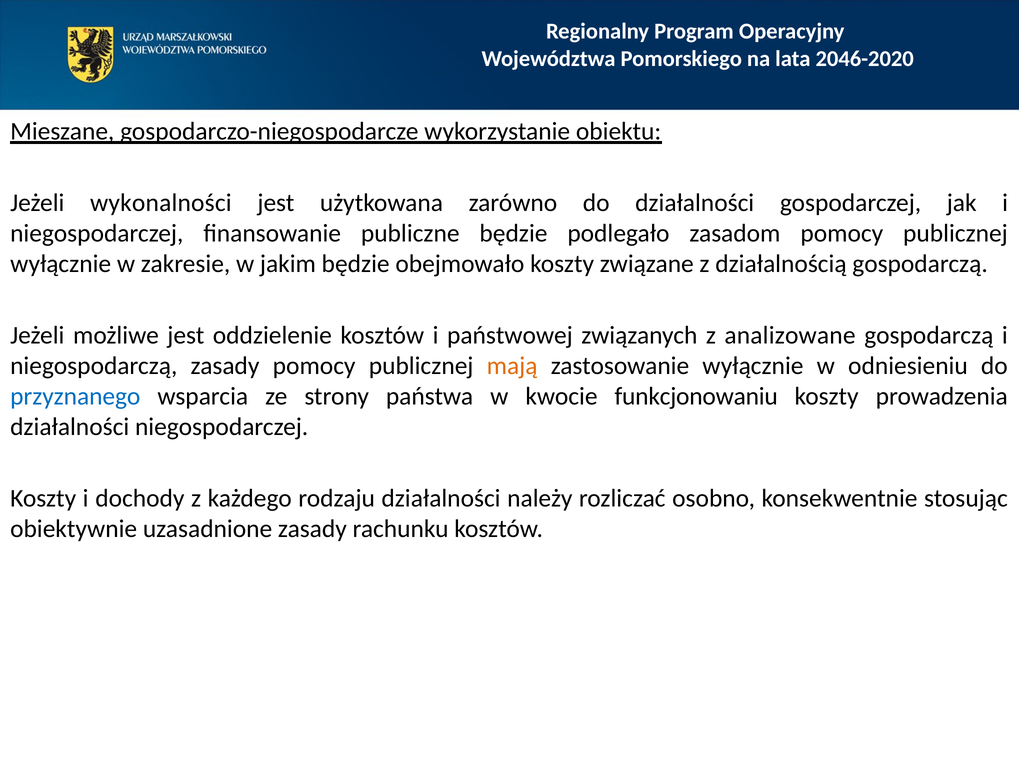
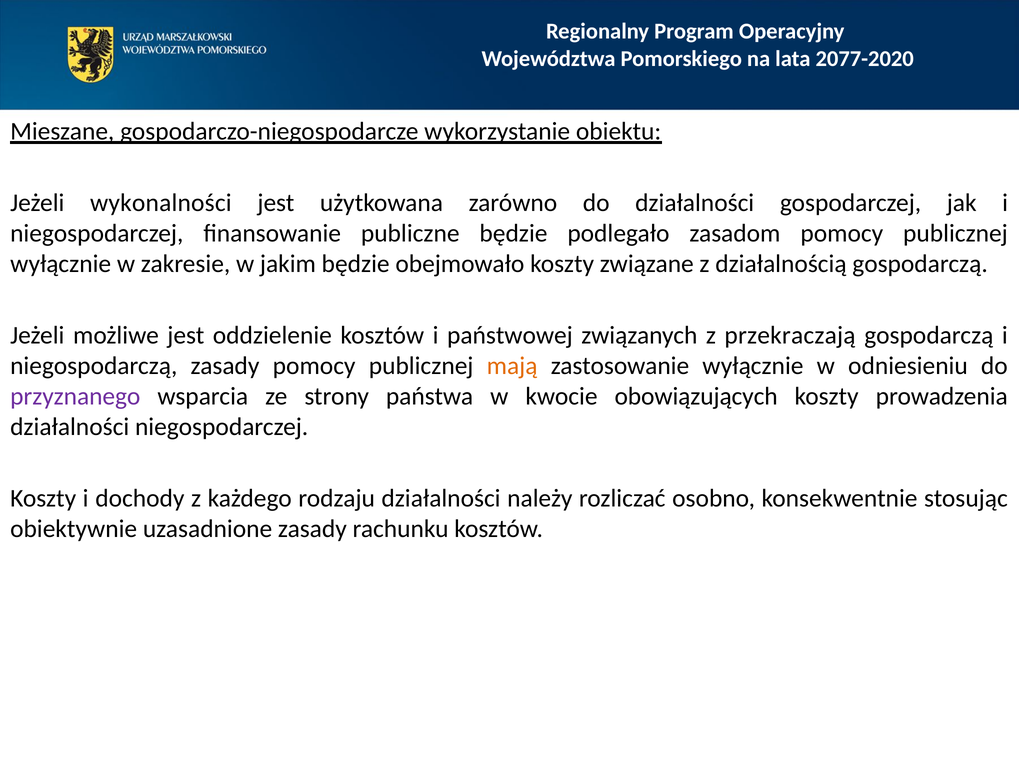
2046-2020: 2046-2020 -> 2077-2020 (865, 59)
analizowane: analizowane -> przekraczają (790, 335)
przyznanego colour: blue -> purple (75, 396)
funkcjonowaniu: funkcjonowaniu -> obowiązujących (696, 396)
